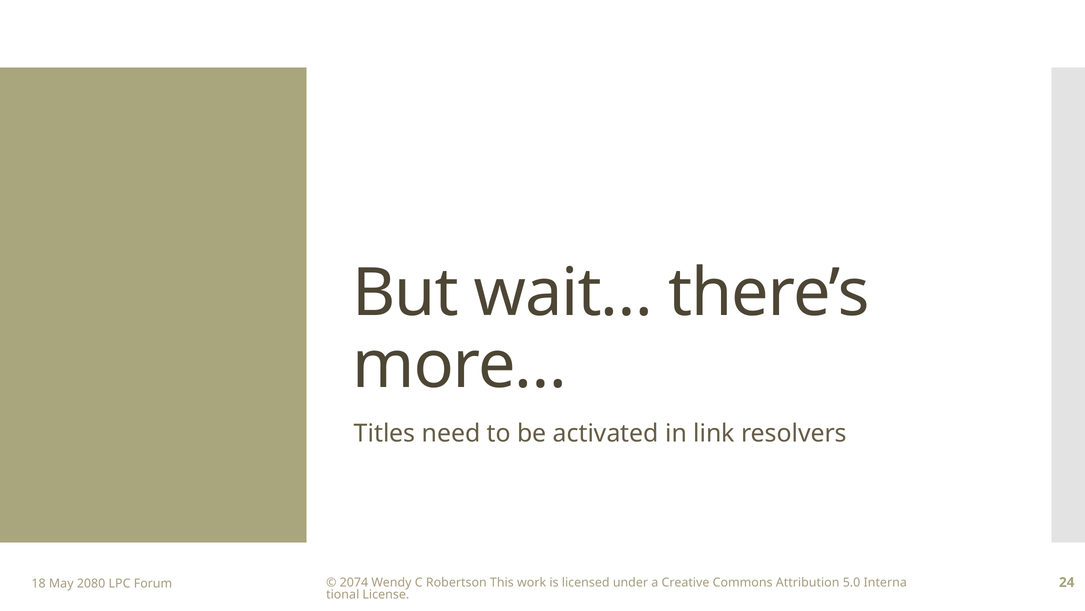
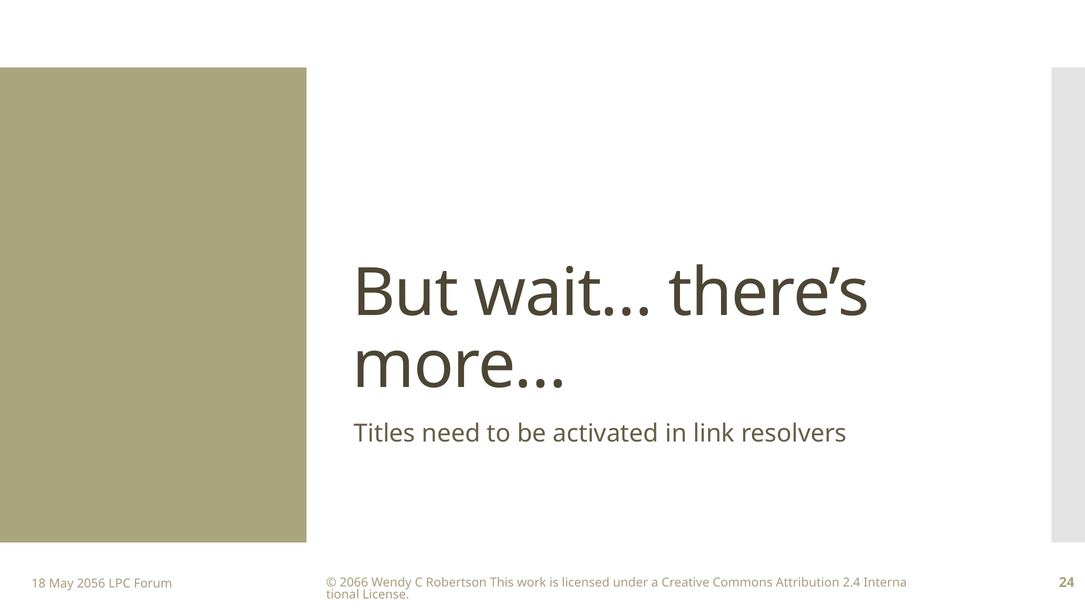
2074: 2074 -> 2066 (354, 582)
5.0: 5.0 -> 2.4 (852, 582)
2080: 2080 -> 2056 (91, 583)
